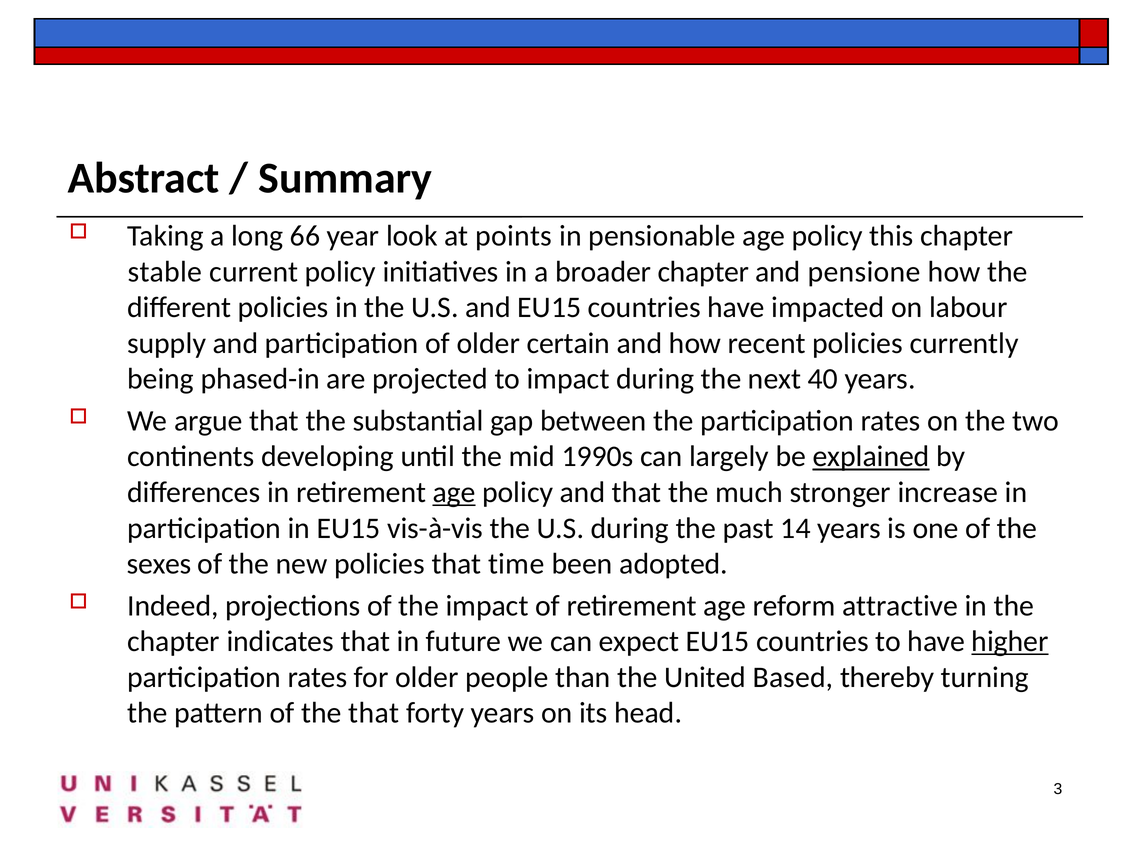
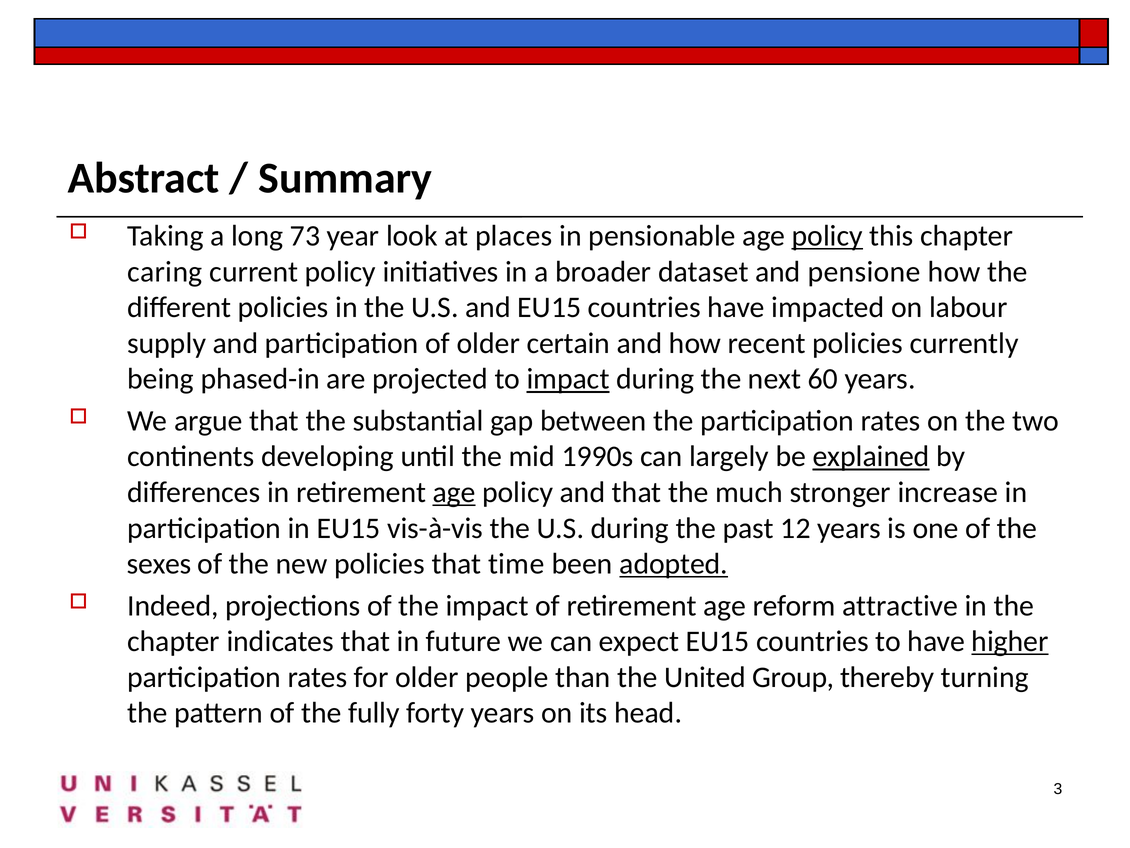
66: 66 -> 73 (305, 236)
points: points -> places (514, 236)
policy underline: none -> present (827, 236)
stable: stable -> caring (165, 272)
broader chapter: chapter -> dataset (703, 272)
impact underline: none -> present (568, 379)
40: 40 -> 60 (823, 379)
14: 14 -> 12 (796, 528)
adopted underline: none -> present (674, 564)
Based: Based -> Group (793, 677)
the that: that -> fully (374, 713)
